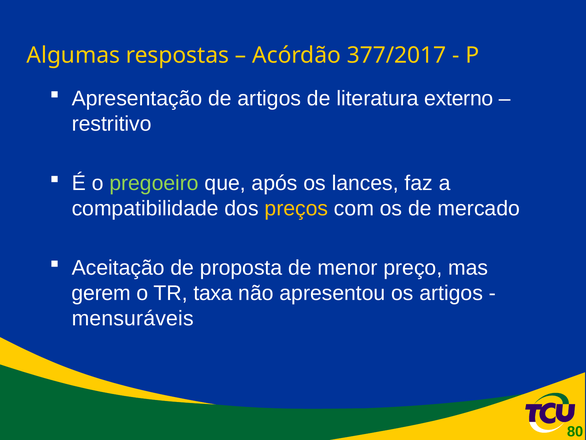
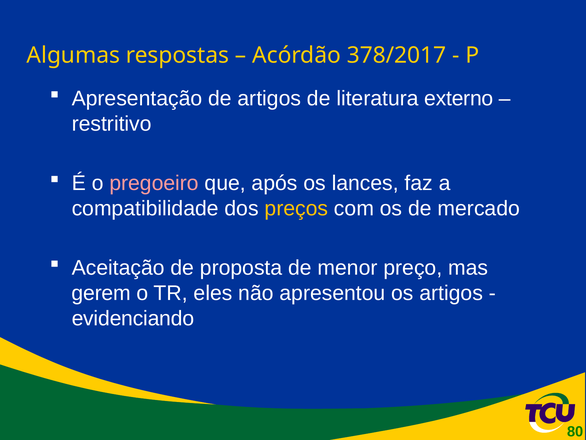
377/2017: 377/2017 -> 378/2017 (397, 55)
pregoeiro colour: light green -> pink (154, 183)
taxa: taxa -> eles (213, 293)
mensuráveis: mensuráveis -> evidenciando (133, 318)
